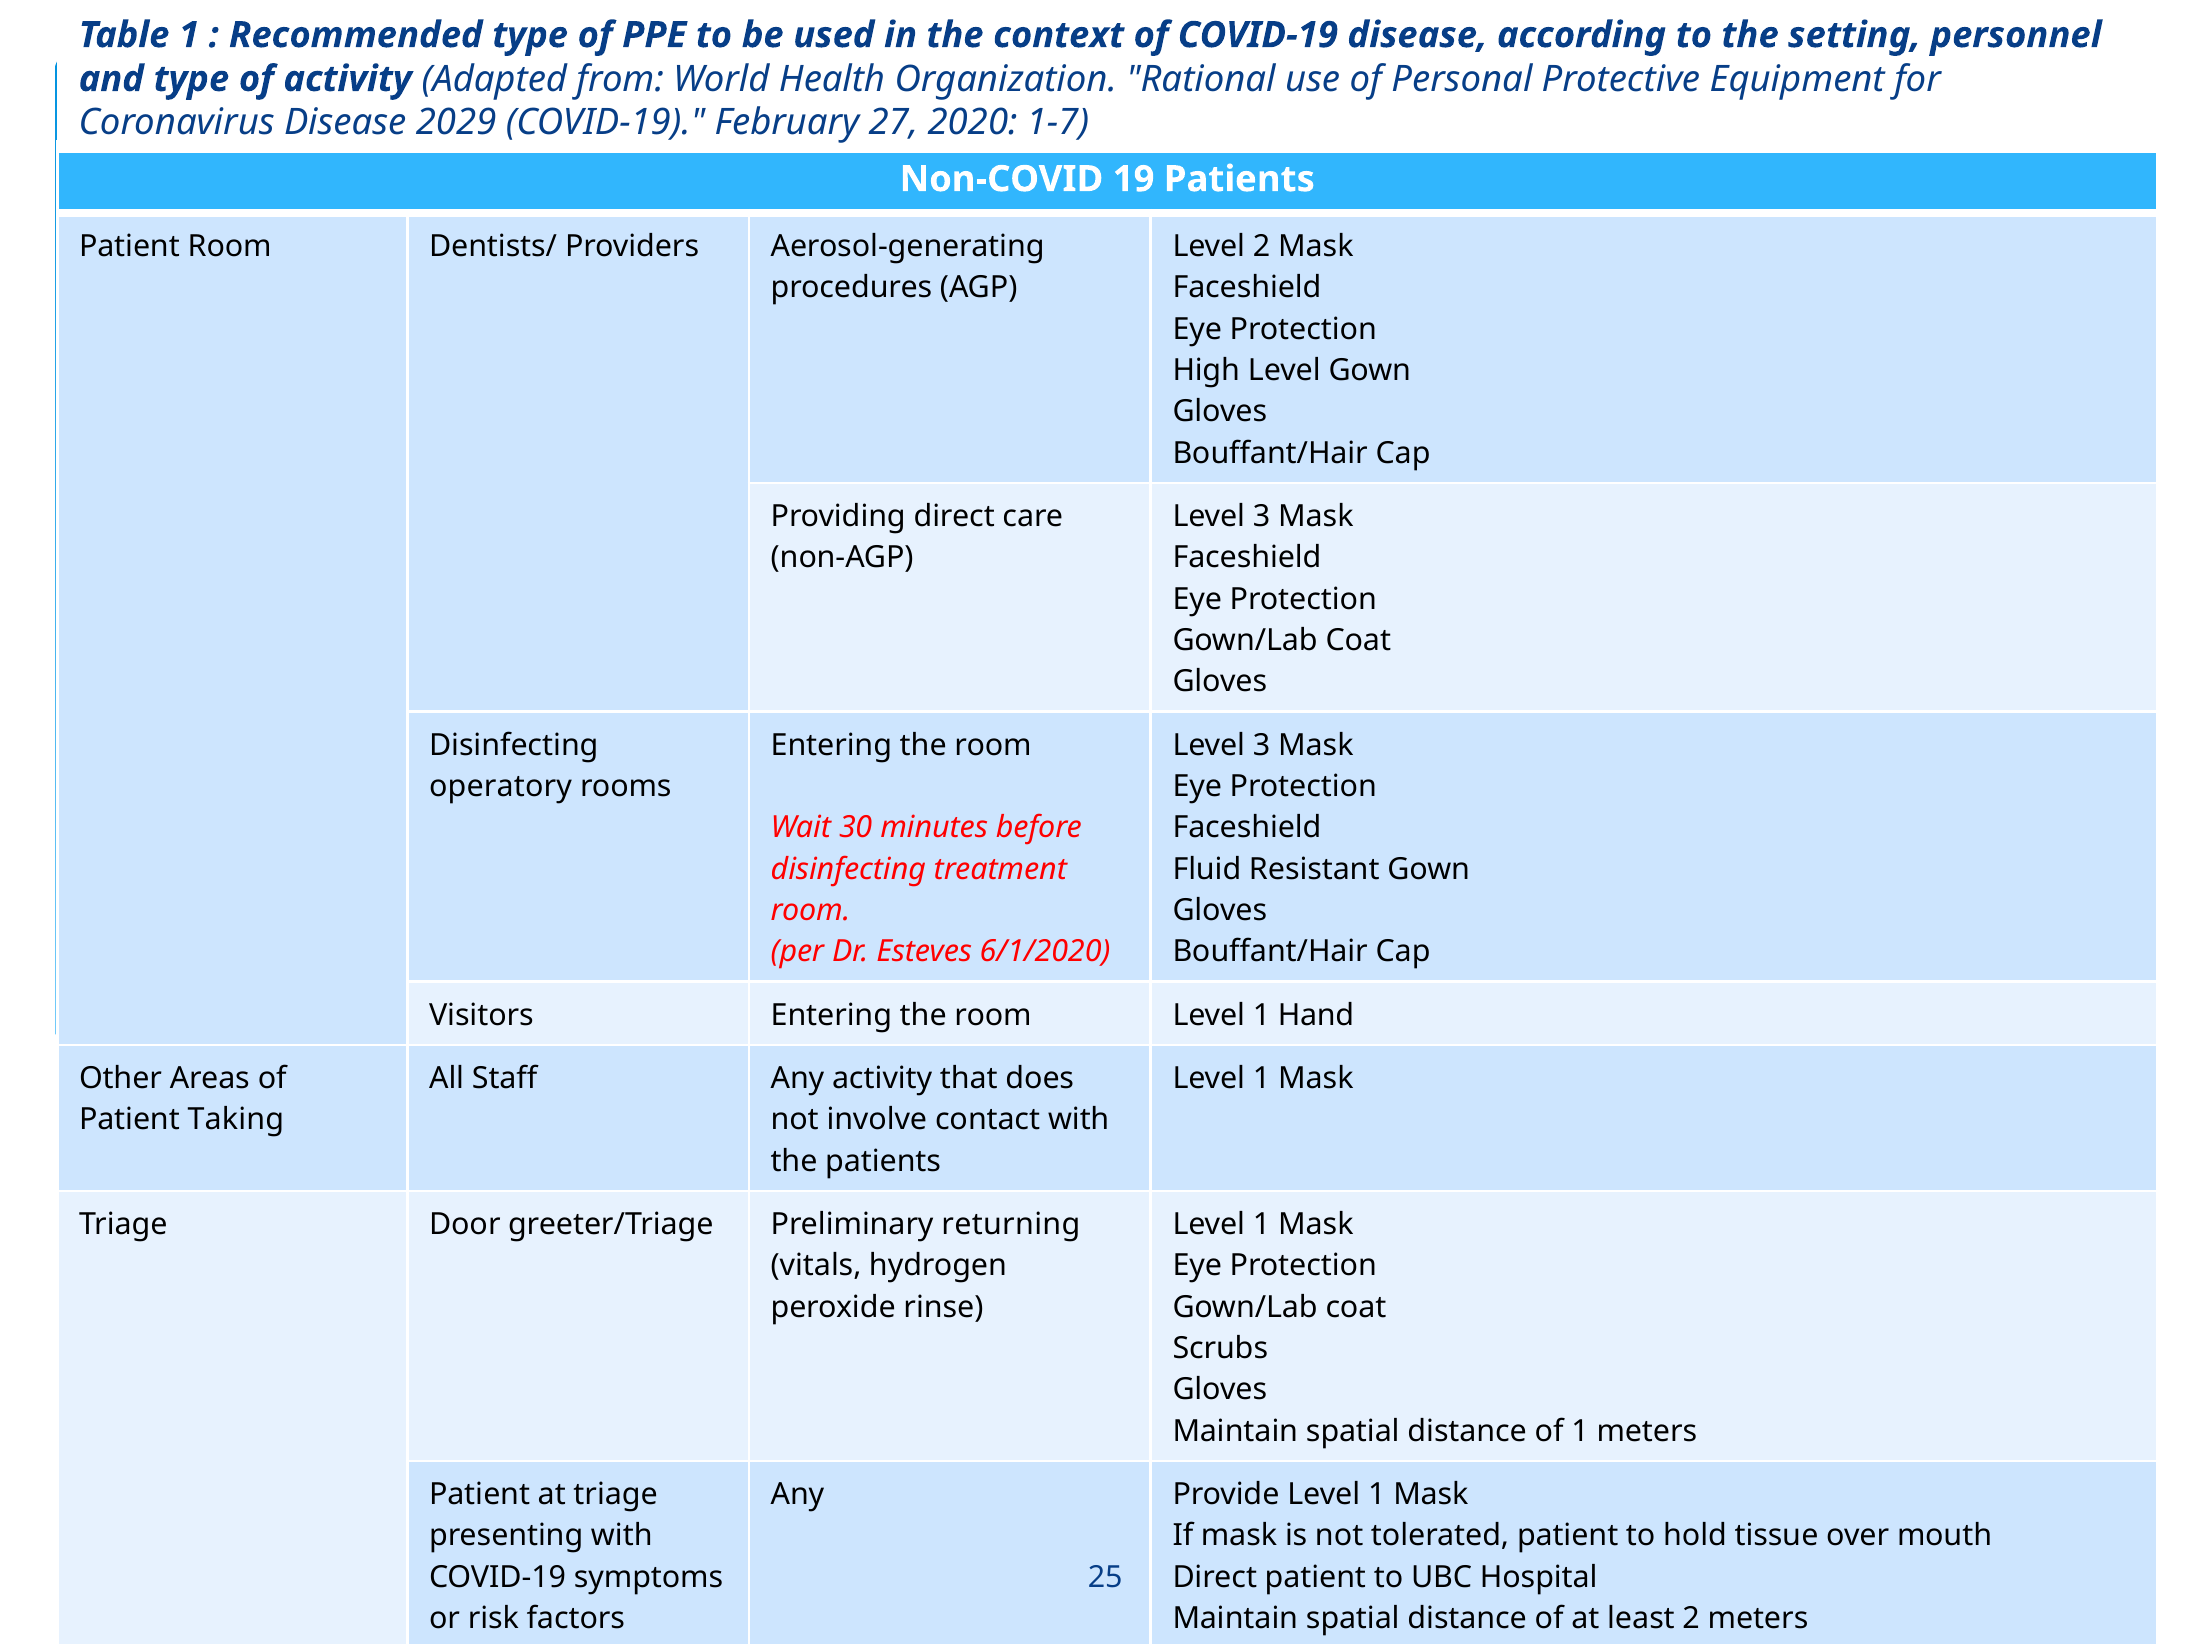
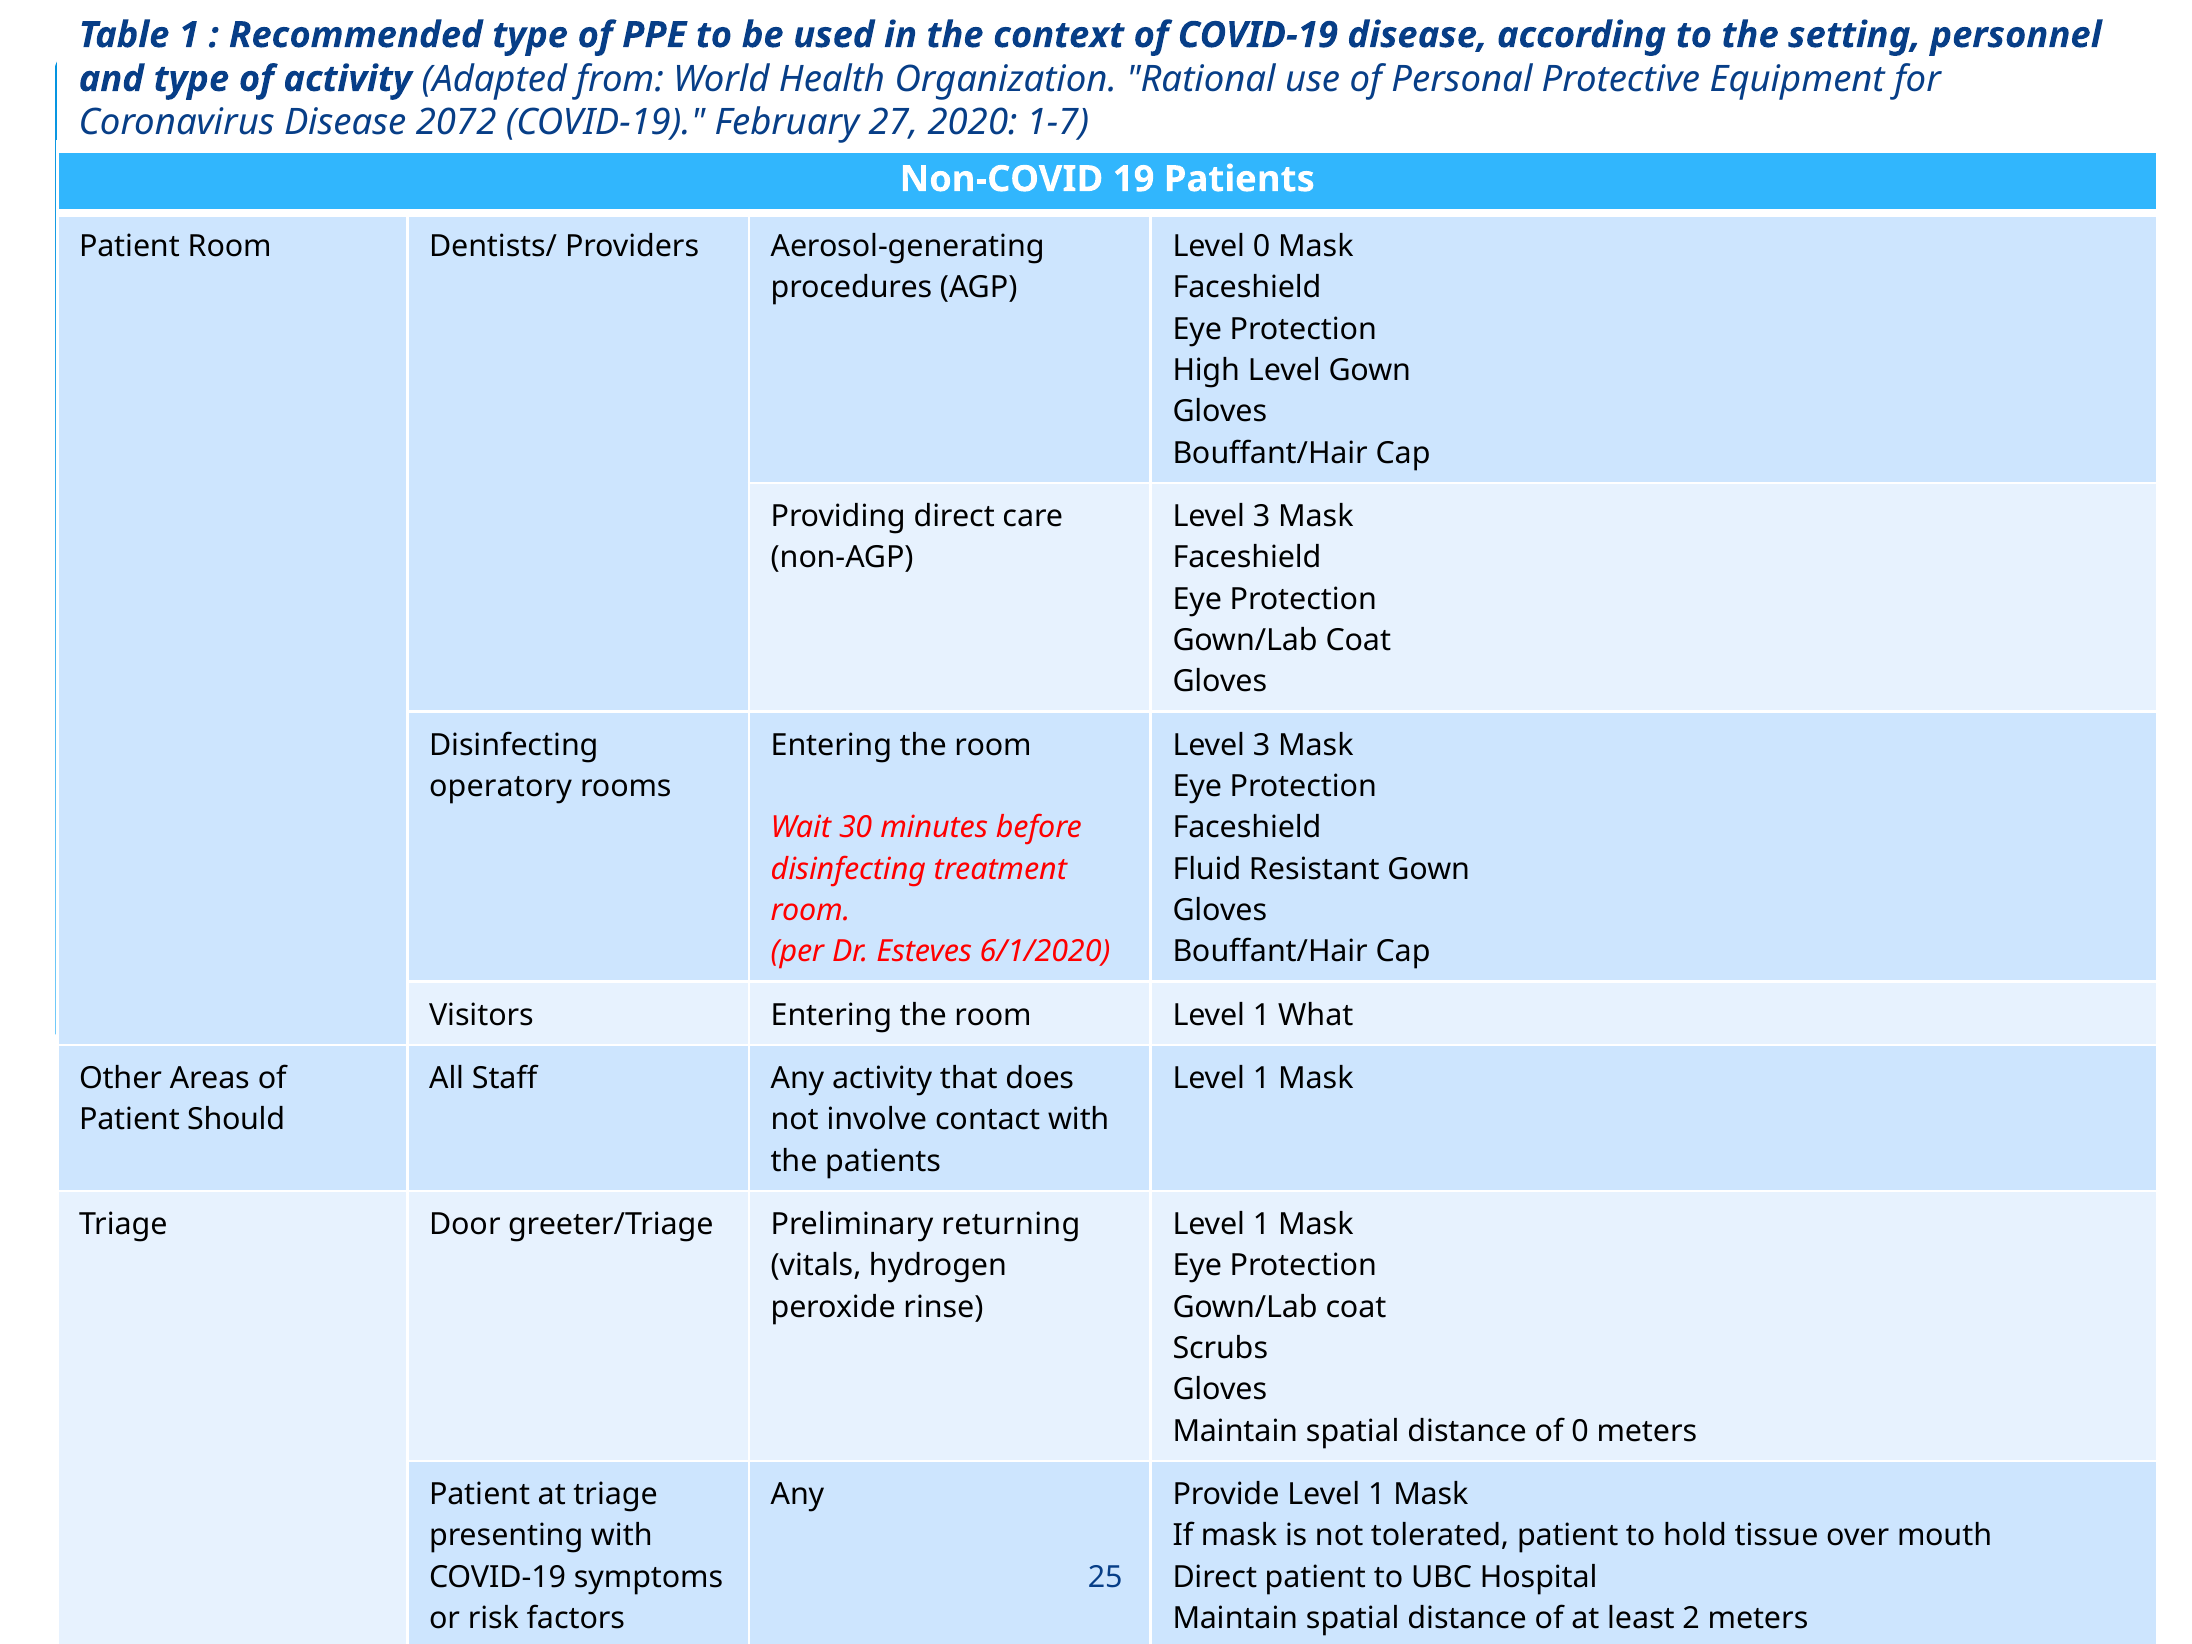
2029: 2029 -> 2072 (456, 123)
Level 2: 2 -> 0 (1262, 246)
Hand: Hand -> What (1316, 1015)
Taking: Taking -> Should (236, 1120)
of 1: 1 -> 0 (1580, 1431)
